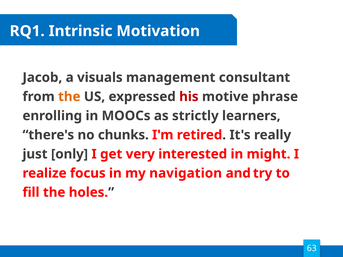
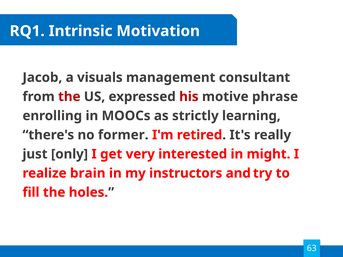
the colour: orange -> red (69, 97)
learners: learners -> learning (251, 116)
chunks: chunks -> former (123, 135)
focus: focus -> brain (88, 173)
navigation: navigation -> instructors (186, 173)
